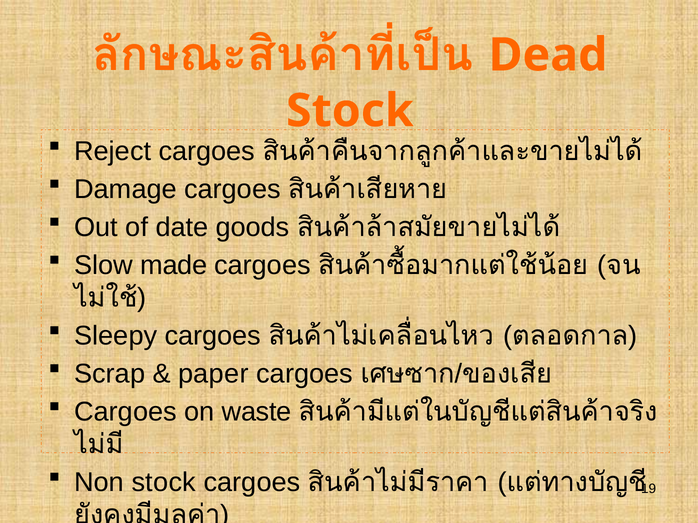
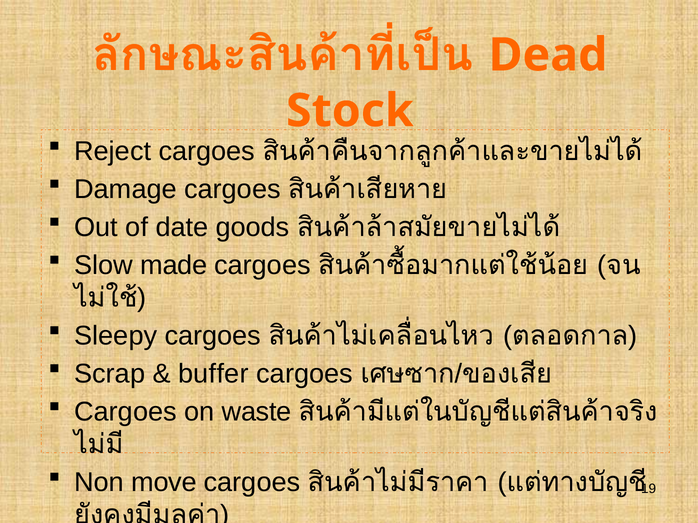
paper: paper -> buffer (213, 374)
Non stock: stock -> move (164, 483)
